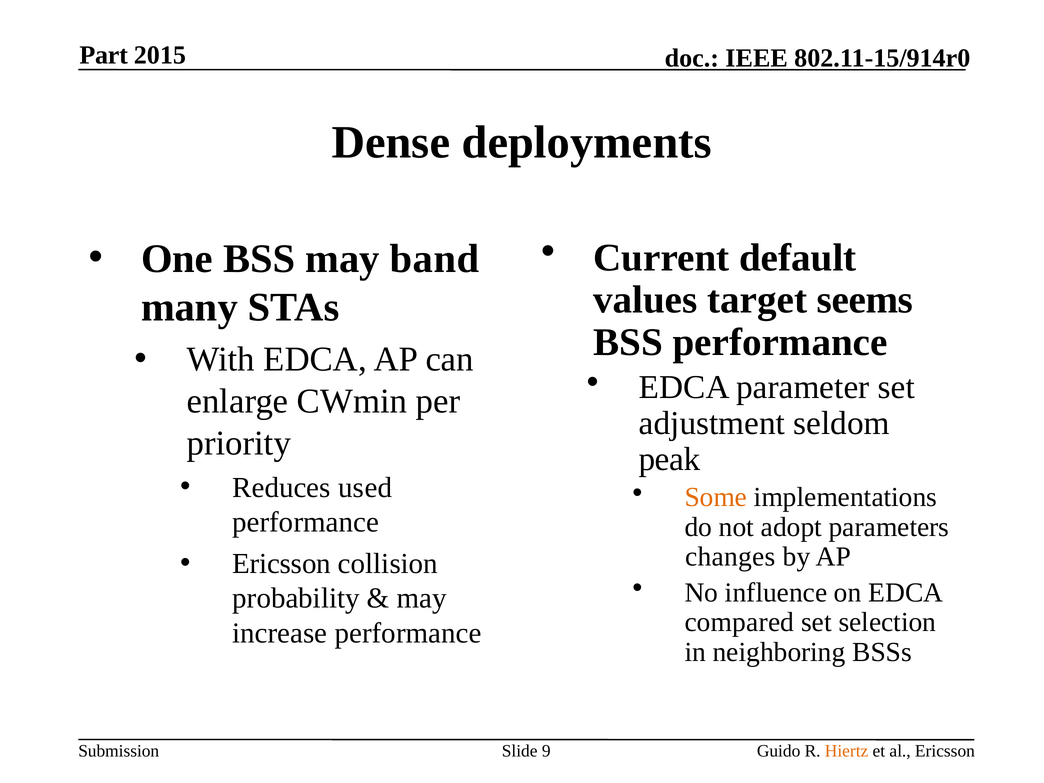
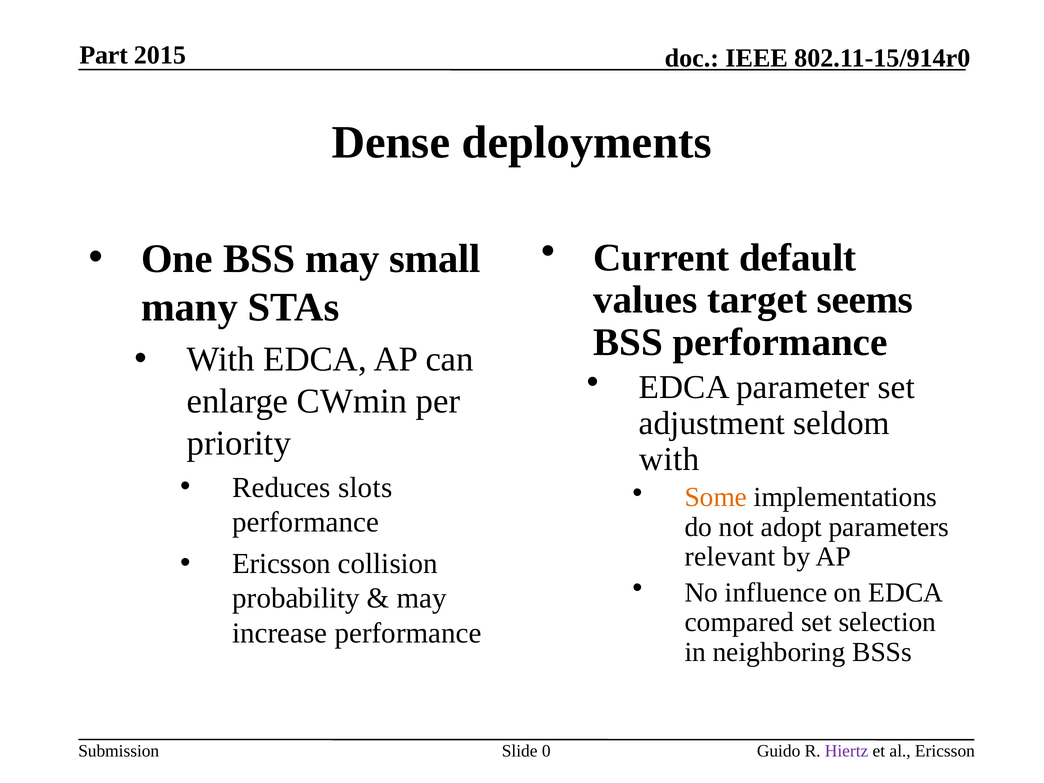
band: band -> small (435, 259)
peak: peak -> with (669, 459)
used: used -> slots (365, 487)
changes: changes -> relevant (730, 557)
9: 9 -> 0 (546, 751)
Hiertz colour: orange -> purple (847, 751)
